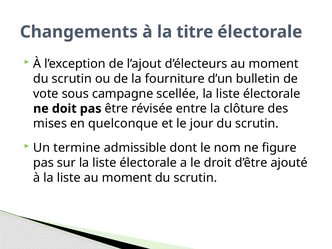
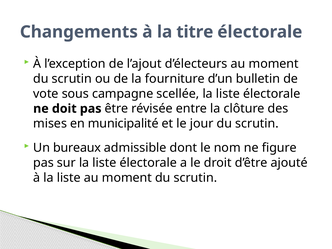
quelconque: quelconque -> municipalité (123, 124)
termine: termine -> bureaux (77, 148)
